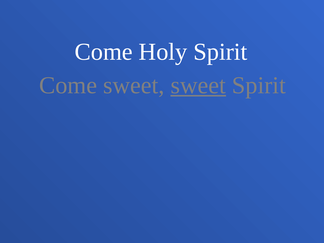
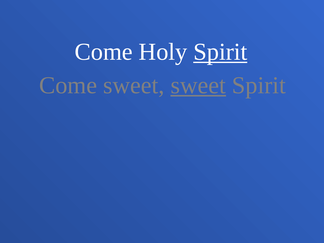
Spirit underline: none -> present (220, 52)
